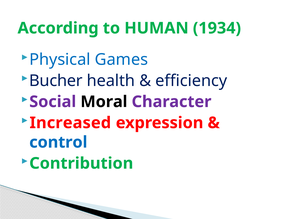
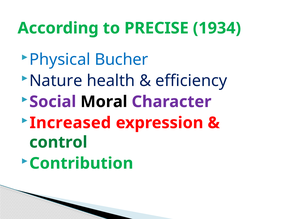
HUMAN: HUMAN -> PRECISE (156, 28)
Games: Games -> Bucher (121, 60)
Bucher: Bucher -> Nature (56, 81)
control colour: blue -> green (58, 143)
